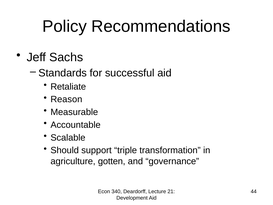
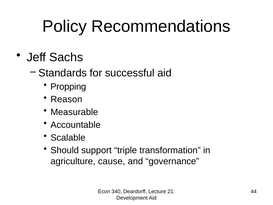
Retaliate: Retaliate -> Propping (68, 86)
gotten: gotten -> cause (112, 161)
